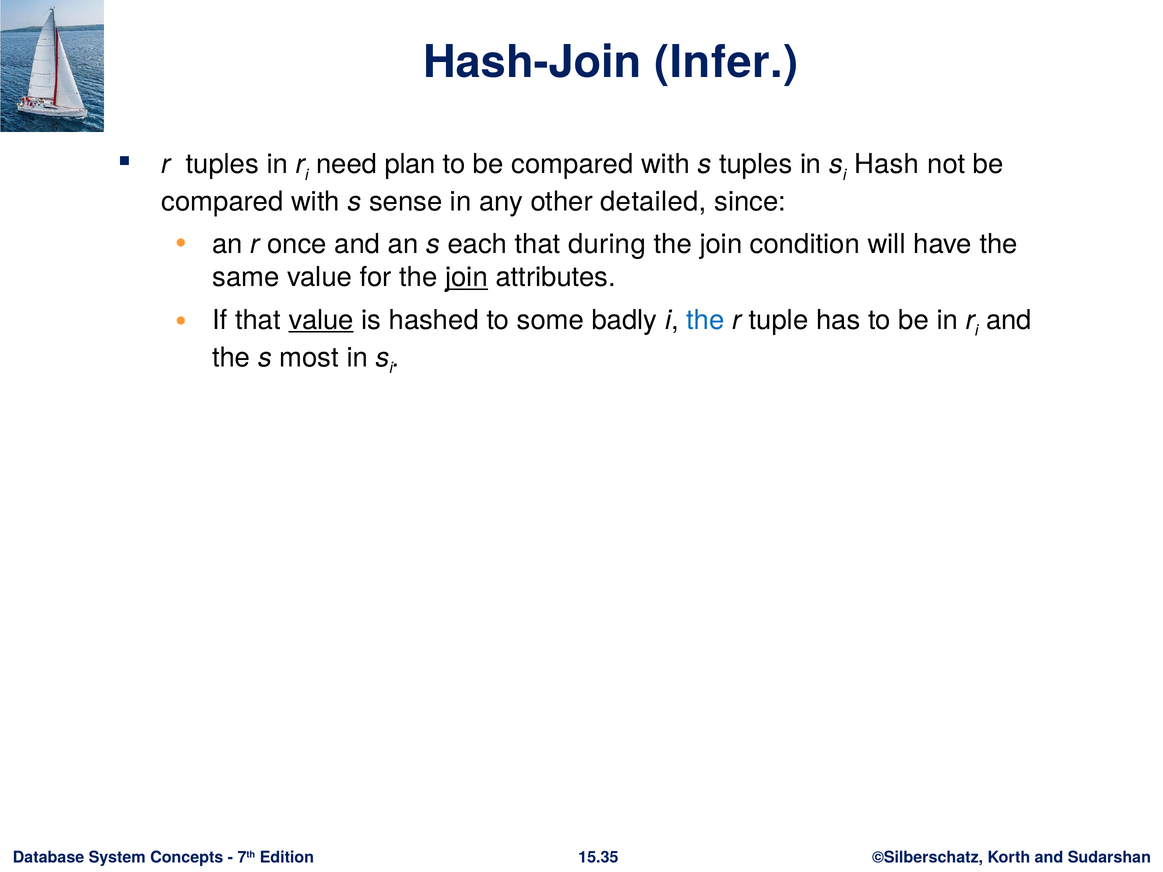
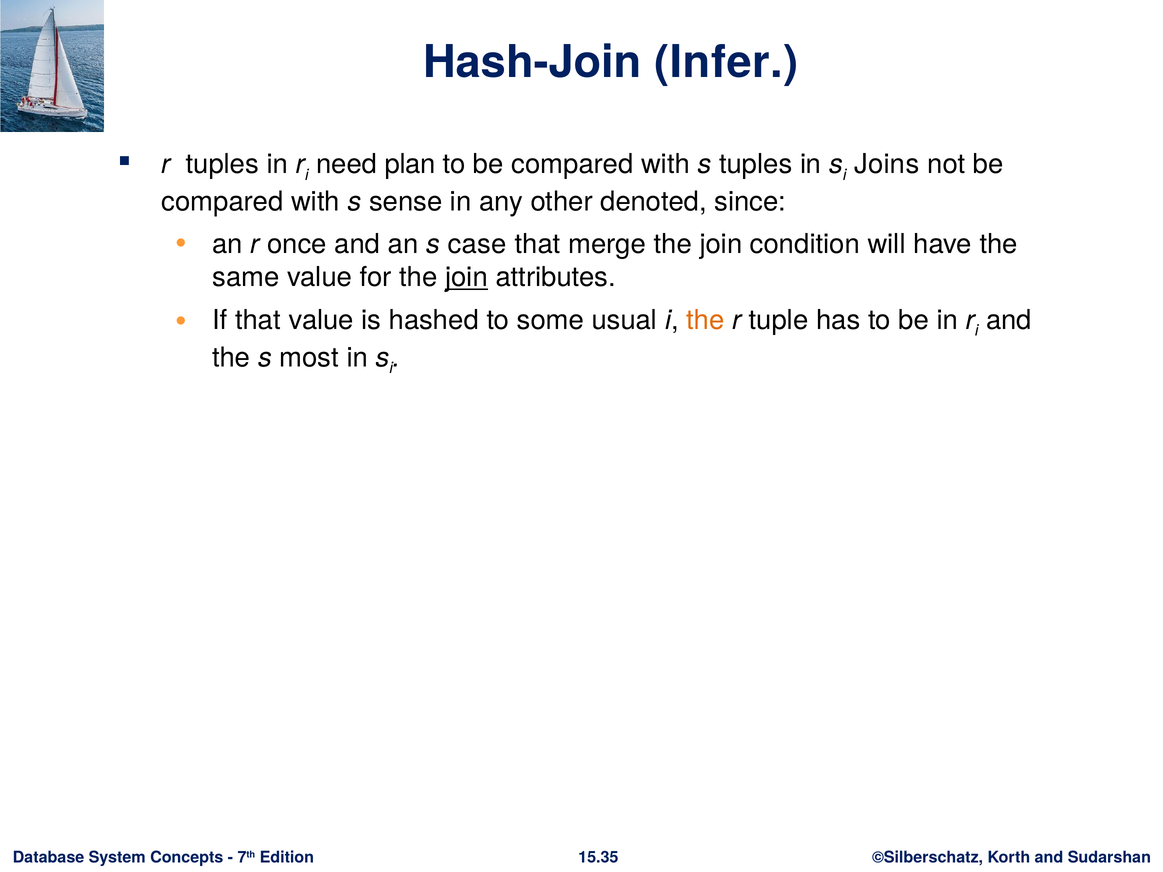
Hash: Hash -> Joins (887, 164)
detailed: detailed -> denoted (654, 202)
each: each -> case (477, 245)
during: during -> merge (607, 245)
value underline: present -> none (321, 320)
badly: badly -> usual (624, 320)
the colour: blue -> orange (705, 320)
